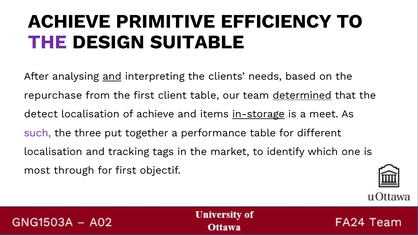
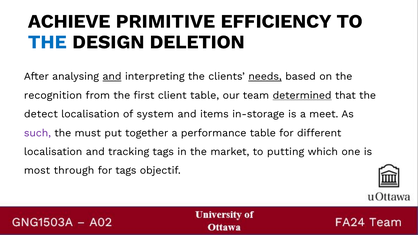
THE colour: purple -> blue (47, 42)
SUITABLE: SUITABLE -> DELETION (197, 42)
needs underline: none -> present (265, 77)
repurchase: repurchase -> recognition (53, 95)
of achieve: achieve -> system (155, 114)
in-storage underline: present -> none (258, 114)
three: three -> must (88, 133)
identify: identify -> putting (286, 152)
for first: first -> tags (126, 171)
